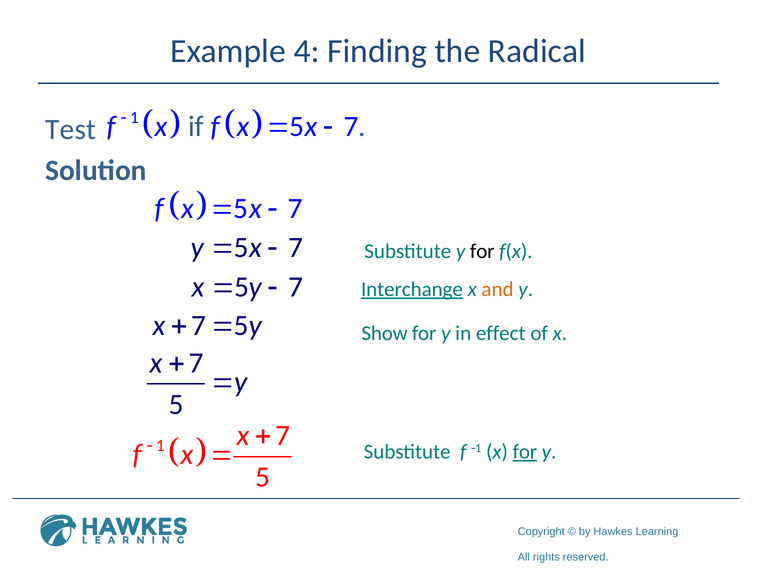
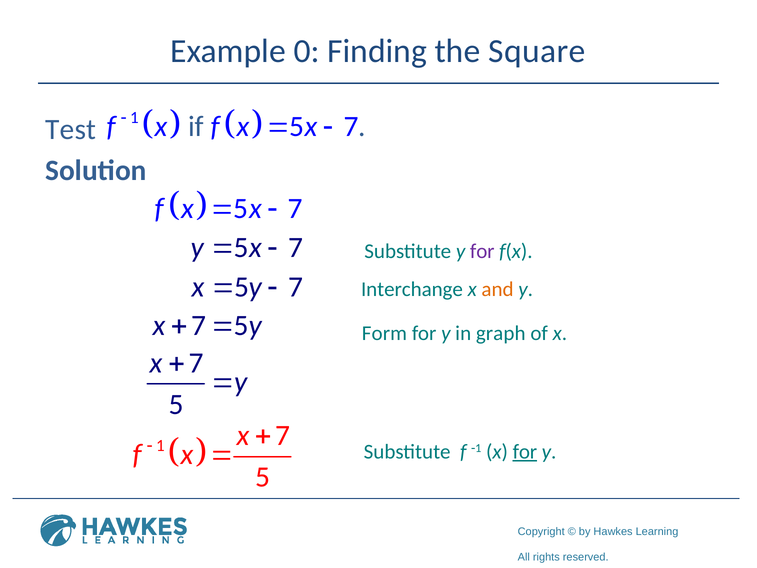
4: 4 -> 0 (307, 51)
Radical: Radical -> Square (537, 51)
for colour: black -> purple (482, 251)
Interchange underline: present -> none (412, 289)
Show: Show -> Form (384, 333)
effect: effect -> graph (501, 333)
